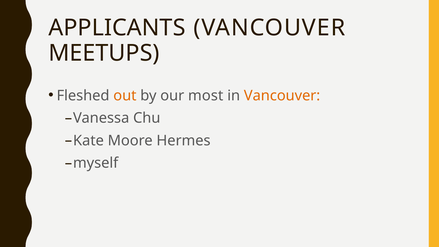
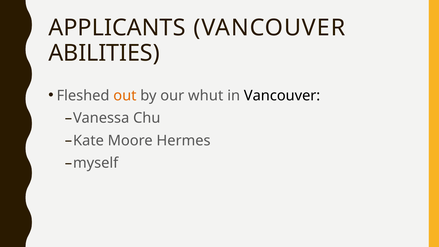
MEETUPS: MEETUPS -> ABILITIES (104, 53)
most: most -> whut (206, 96)
Vancouver colour: orange -> black (282, 96)
